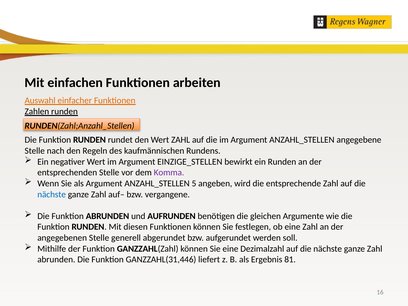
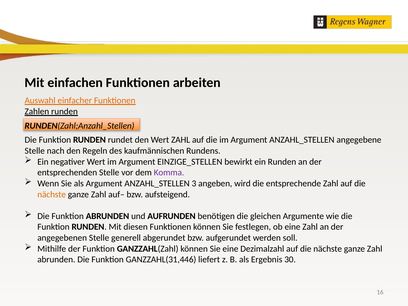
5: 5 -> 3 (194, 184)
nächste colour: blue -> orange (52, 194)
vergangene: vergangene -> aufsteigend (167, 194)
81: 81 -> 30 (290, 260)
